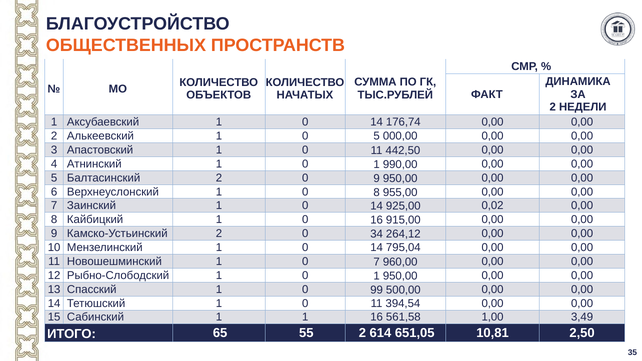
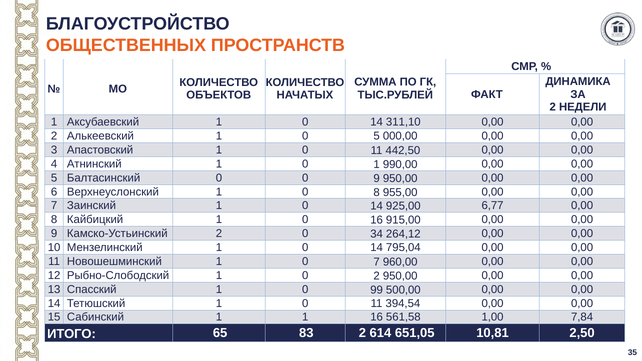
176,74: 176,74 -> 311,10 (403, 122)
Балтасинский 2: 2 -> 0 (219, 178)
0,02: 0,02 -> 6,77 (493, 206)
Рыбно-Слободский 1 0 1: 1 -> 2 (377, 276)
3,49: 3,49 -> 7,84 (582, 317)
55: 55 -> 83 (306, 333)
